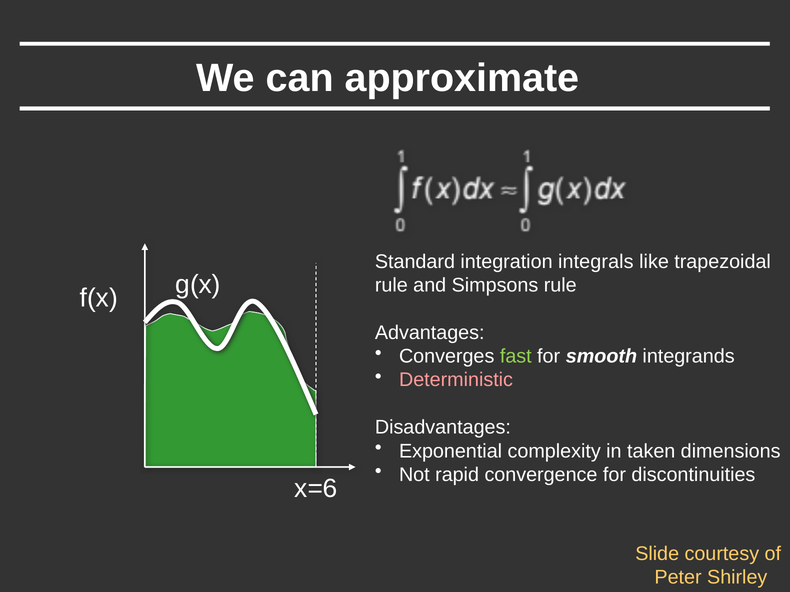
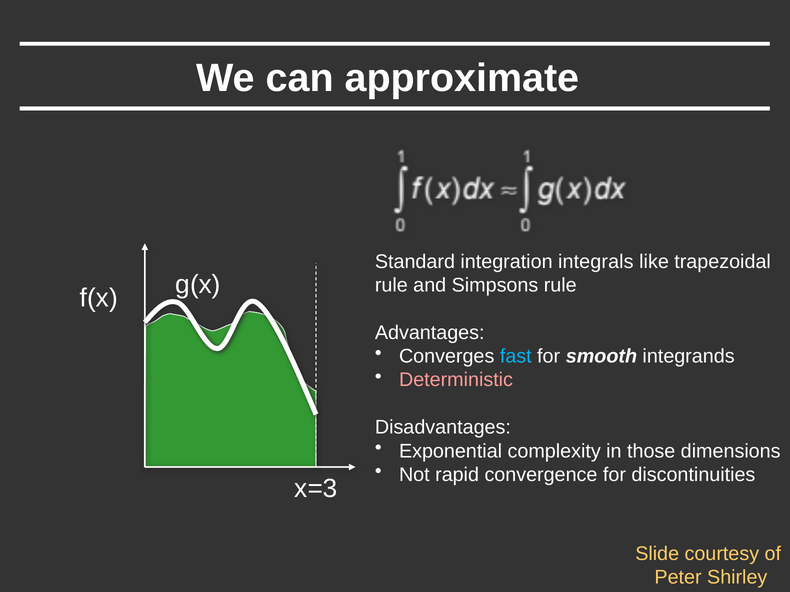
fast colour: light green -> light blue (516, 357)
taken: taken -> those (651, 451)
x=6: x=6 -> x=3 (316, 489)
